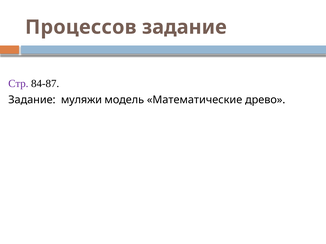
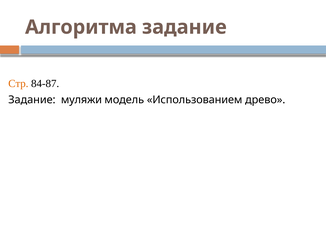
Процессов: Процессов -> Алгоритма (81, 27)
Стр colour: purple -> orange (18, 84)
Математические: Математические -> Использованием (195, 100)
